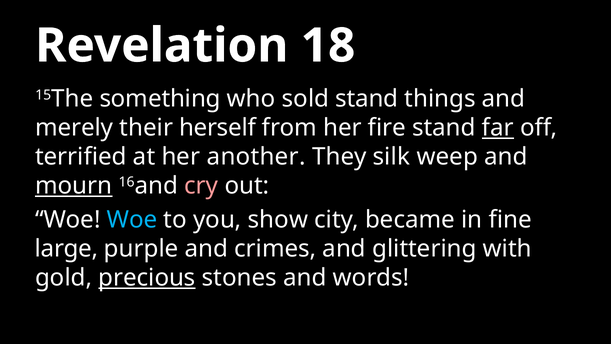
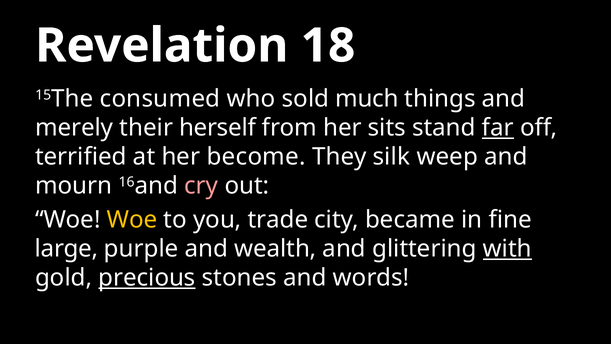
something: something -> consumed (160, 99)
sold stand: stand -> much (367, 99)
fire: fire -> sits (387, 128)
another: another -> become (256, 157)
mourn underline: present -> none (74, 186)
Woe colour: light blue -> yellow (132, 220)
show: show -> trade (278, 220)
crimes: crimes -> wealth (275, 249)
with underline: none -> present (507, 249)
